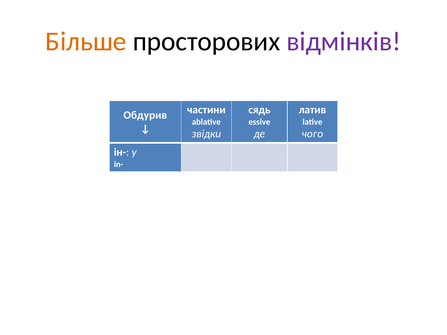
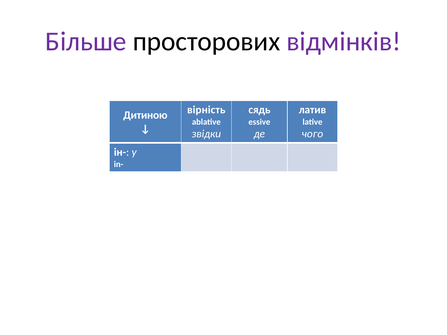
Більше colour: orange -> purple (86, 42)
частини: частини -> вірність (206, 110)
Обдурив: Обдурив -> Дитиною (145, 115)
